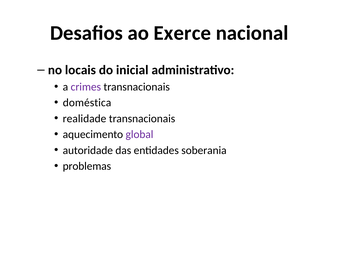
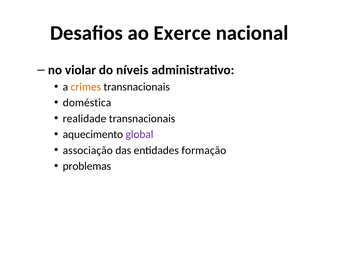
locais: locais -> violar (80, 70)
inicial: inicial -> níveis (132, 70)
crimes colour: purple -> orange (86, 87)
autoridade: autoridade -> associação (88, 150)
soberania: soberania -> formação (204, 150)
